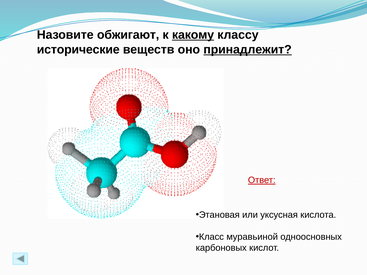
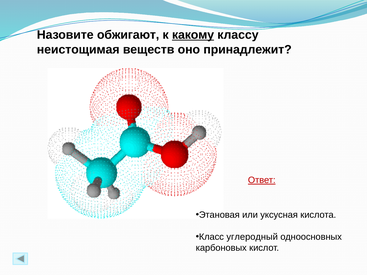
исторические: исторические -> неистощимая (78, 50)
принадлежит underline: present -> none (248, 50)
муравьиной: муравьиной -> углеродный (252, 237)
